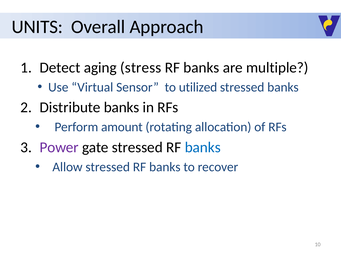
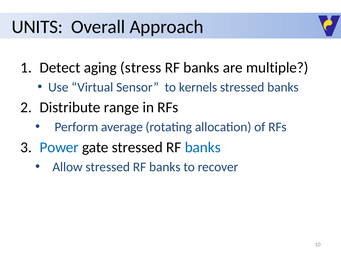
utilized: utilized -> kernels (198, 87)
Distribute banks: banks -> range (121, 107)
amount: amount -> average (122, 127)
Power colour: purple -> blue (59, 147)
